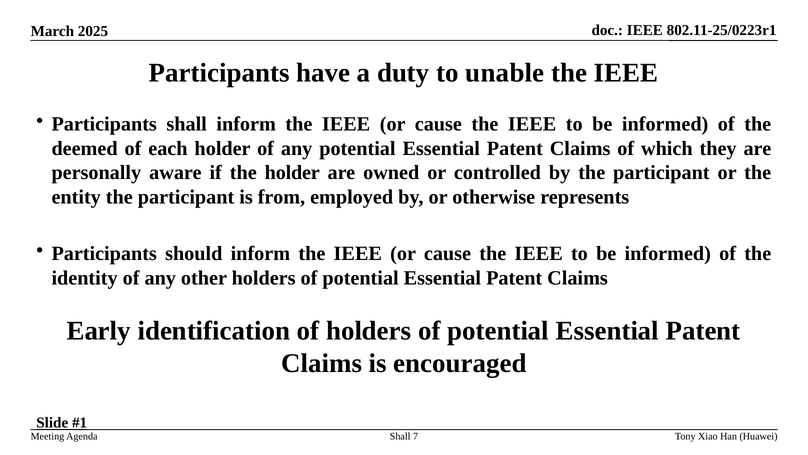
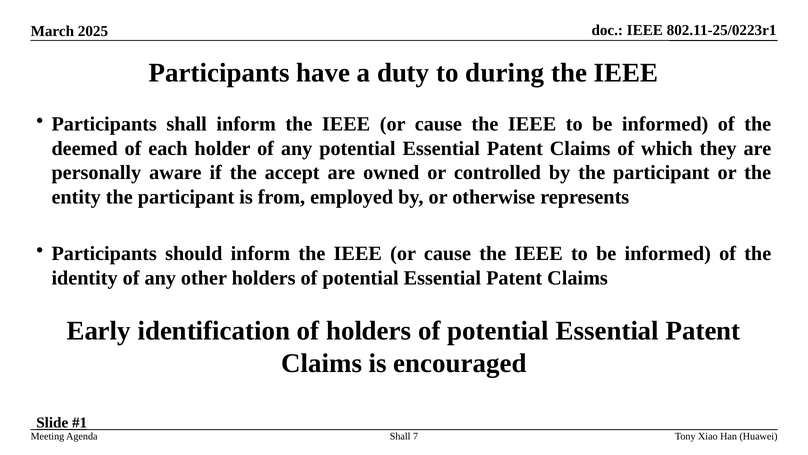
unable: unable -> during (505, 73)
the holder: holder -> accept (292, 173)
